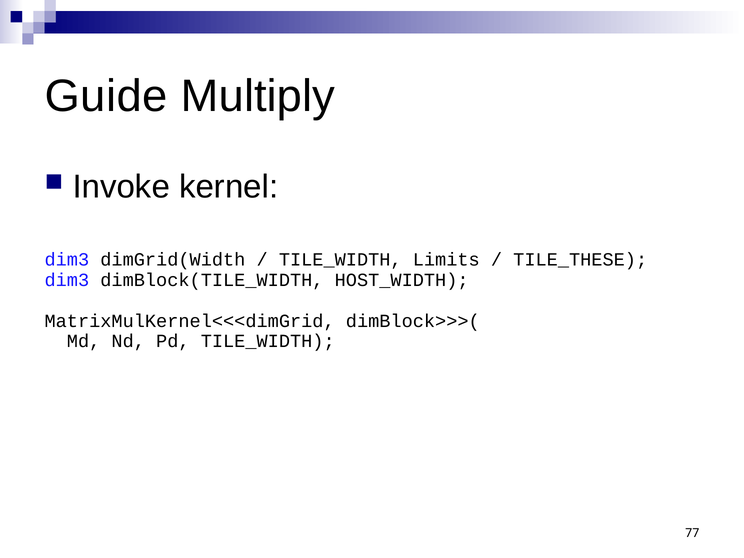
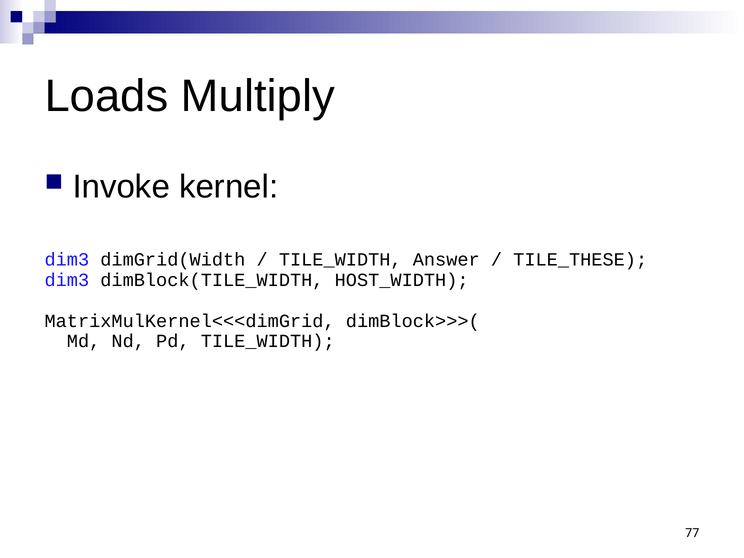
Guide: Guide -> Loads (106, 96)
Limits: Limits -> Answer (446, 260)
